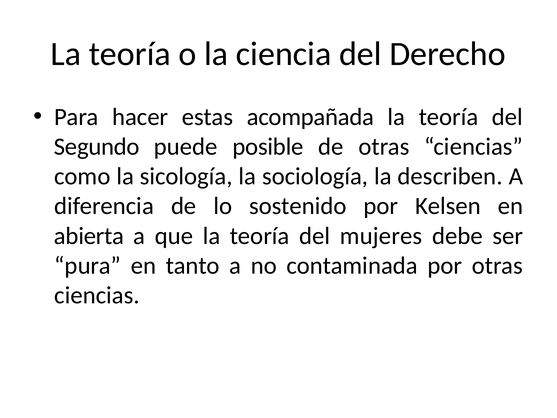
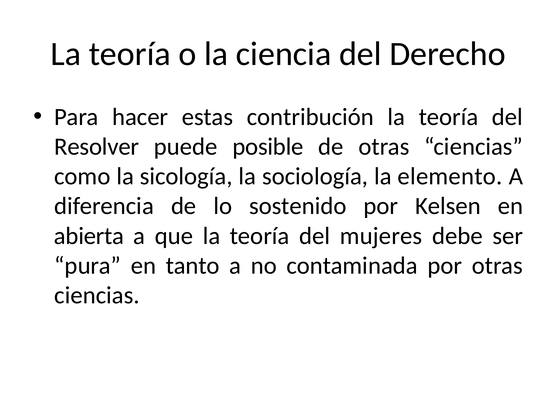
acompañada: acompañada -> contribución (310, 117)
Segundo: Segundo -> Resolver (97, 147)
describen: describen -> elemento (450, 176)
